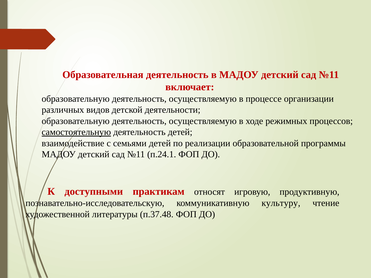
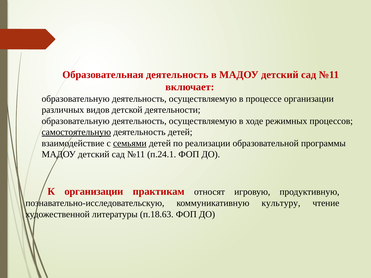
семьями underline: none -> present (130, 143)
К доступными: доступными -> организации (94, 192)
п.37.48: п.37.48 -> п.18.63 (157, 214)
